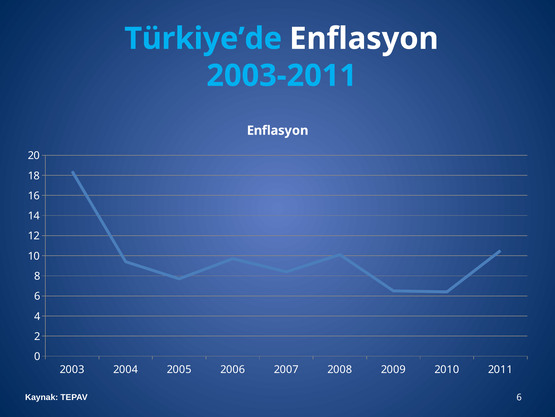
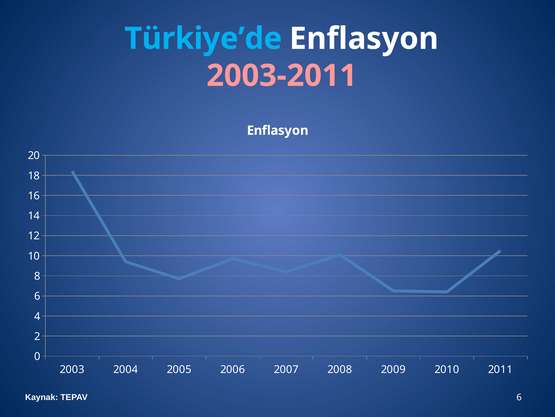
2003-2011 colour: light blue -> pink (282, 76)
